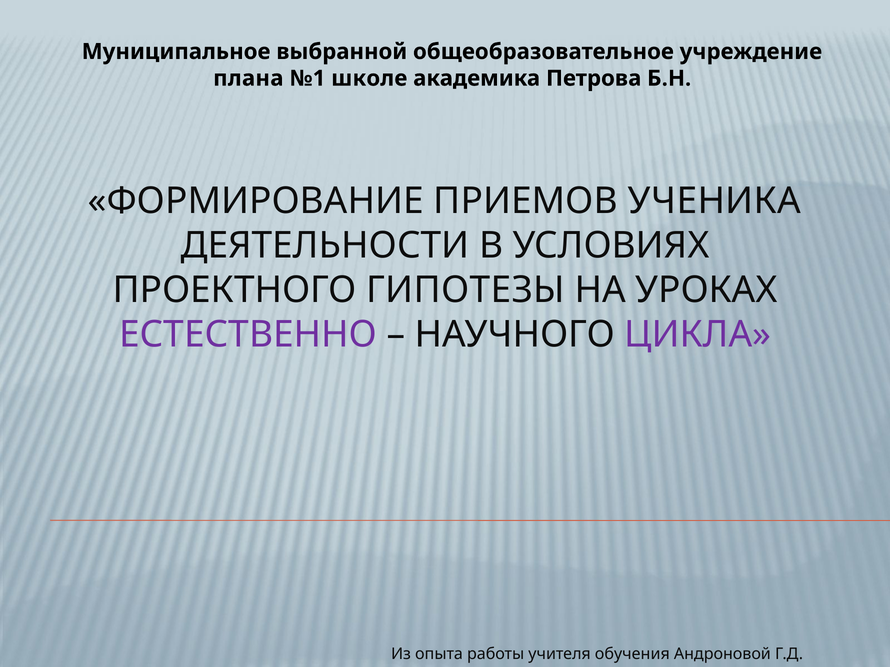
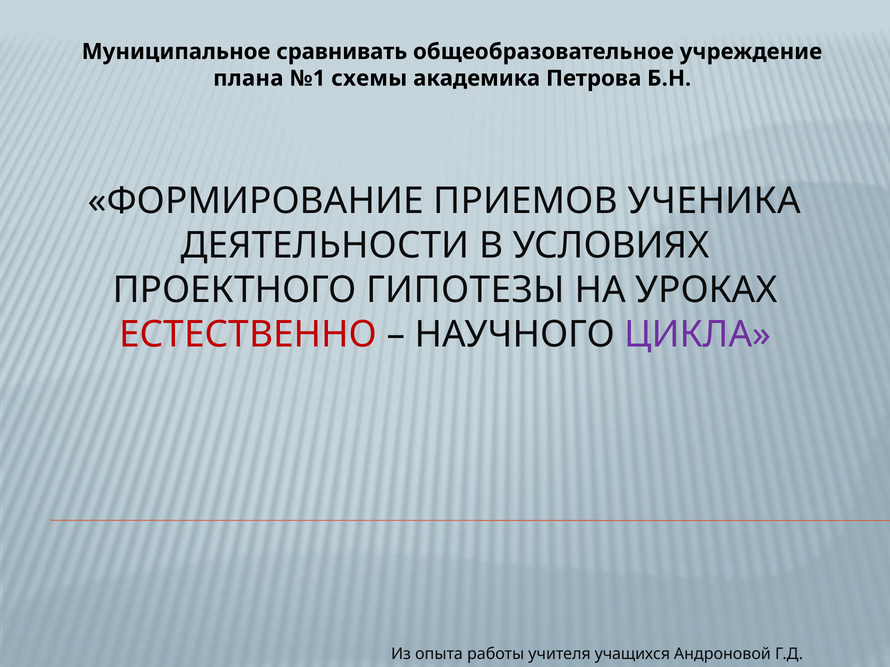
выбранной: выбранной -> сравнивать (342, 52)
школе: школе -> схемы (369, 78)
ЕСТЕСТВЕННО colour: purple -> red (248, 335)
обучения: обучения -> учащихся (632, 654)
